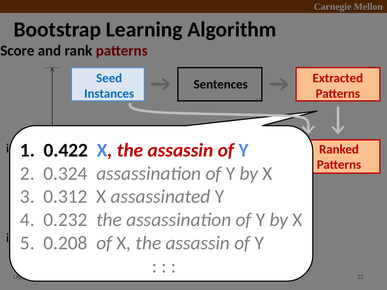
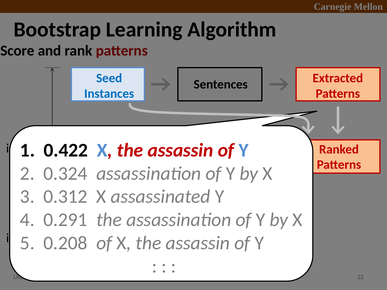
0.232: 0.232 -> 0.291 (65, 220)
